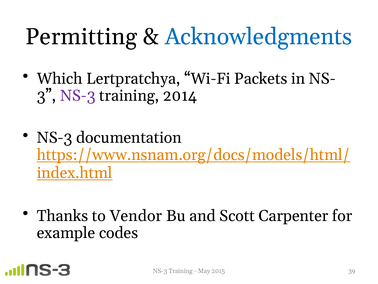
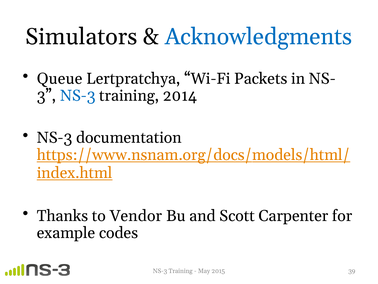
Permitting: Permitting -> Simulators (81, 37)
Which: Which -> Queue (60, 79)
NS-3 colour: purple -> blue (78, 96)
